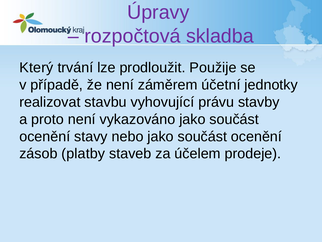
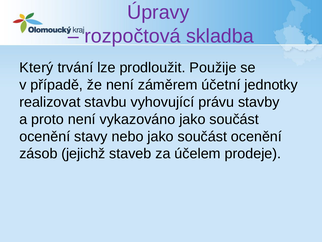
platby: platby -> jejichž (83, 153)
